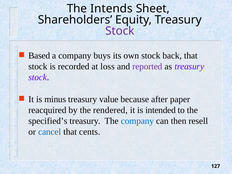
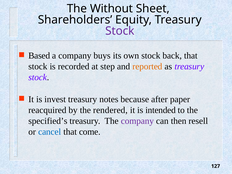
Intends: Intends -> Without (112, 9)
loss: loss -> step (108, 66)
reported colour: purple -> orange (147, 66)
minus: minus -> invest (55, 99)
value: value -> notes (109, 99)
company colour: blue -> purple (137, 121)
cents: cents -> come (90, 132)
